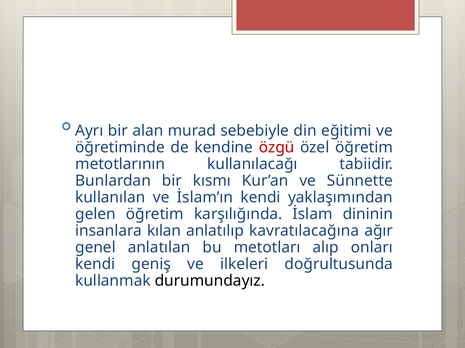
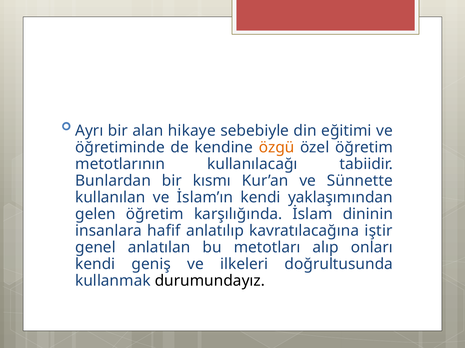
murad: murad -> hikaye (192, 131)
özgü colour: red -> orange (277, 148)
kılan: kılan -> hafif (164, 231)
ağır: ağır -> iştir (379, 231)
